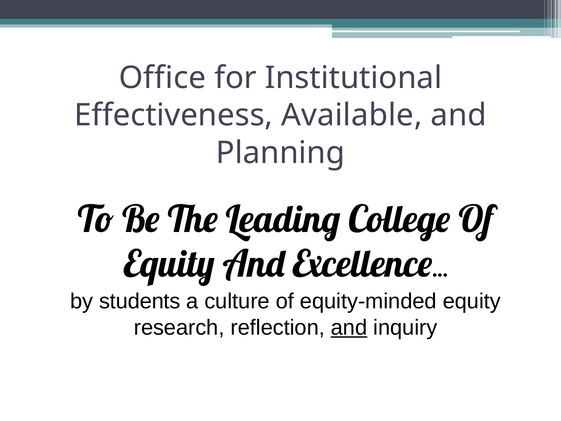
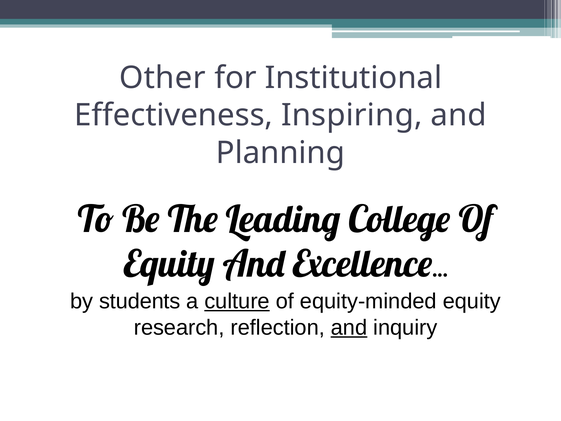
Office: Office -> Other (162, 78)
Available: Available -> Inspiring (352, 115)
culture underline: none -> present (237, 301)
